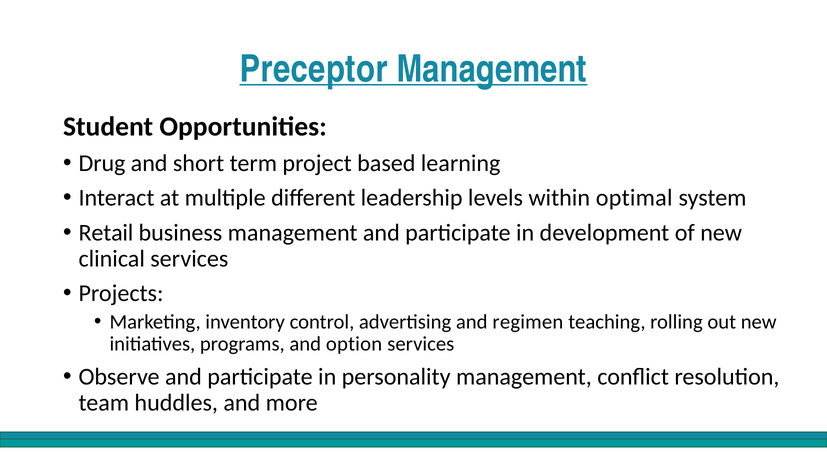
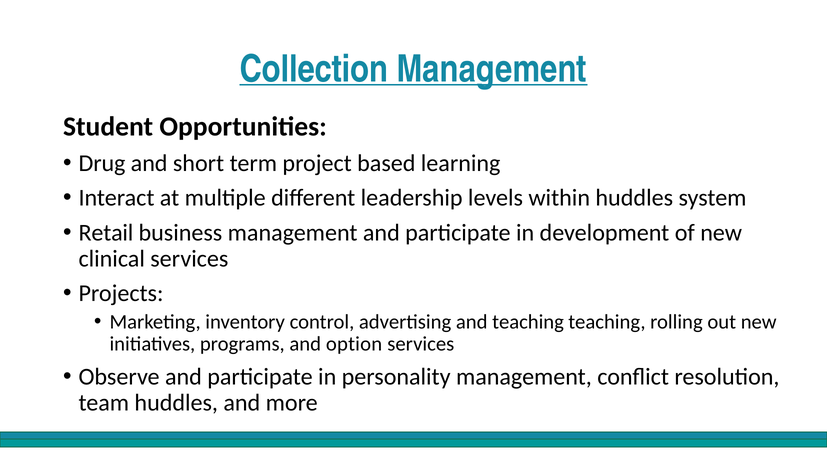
Preceptor: Preceptor -> Collection (314, 69)
within optimal: optimal -> huddles (634, 198)
and regimen: regimen -> teaching (528, 322)
